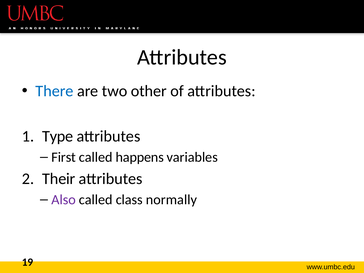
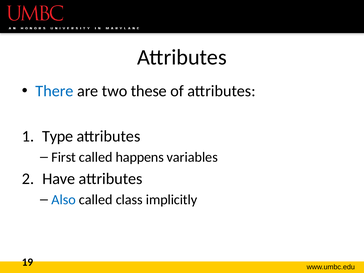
other: other -> these (149, 91)
Their: Their -> Have (59, 179)
Also colour: purple -> blue (64, 200)
normally: normally -> implicitly (172, 200)
